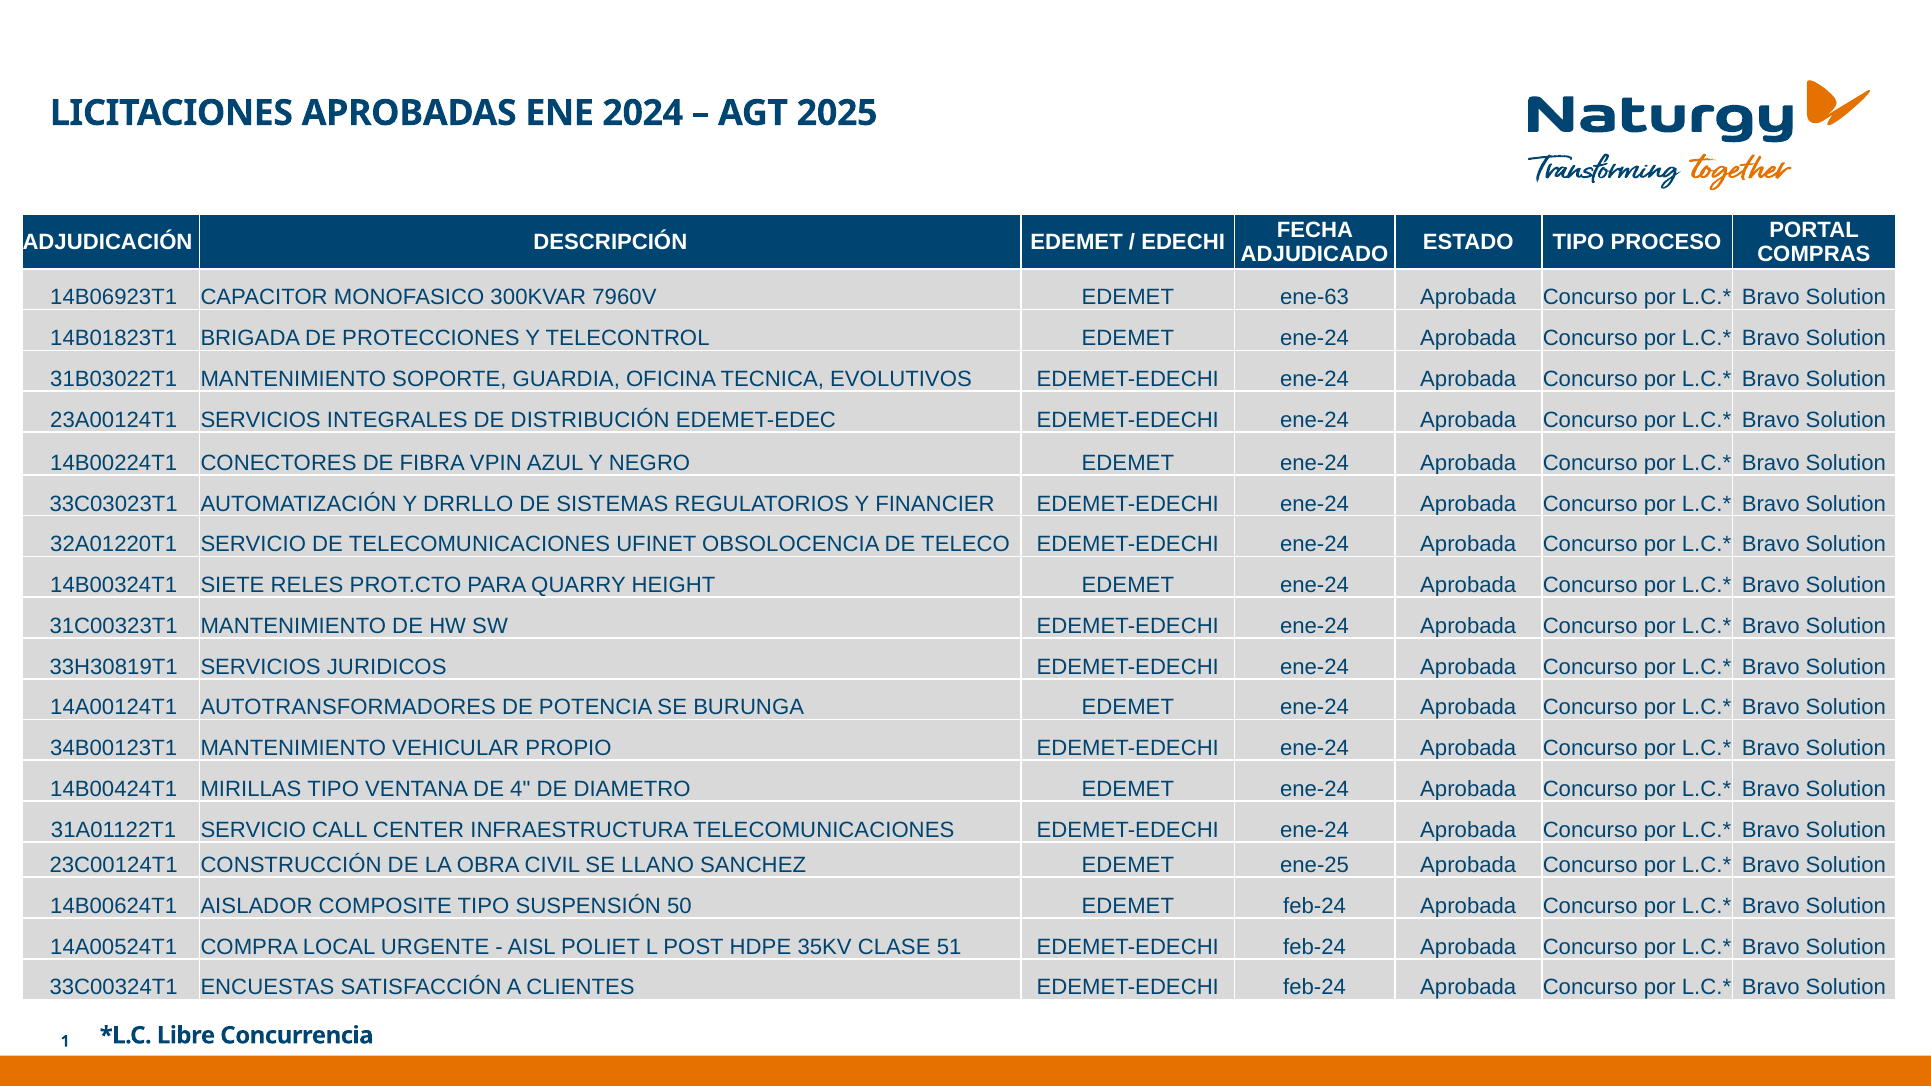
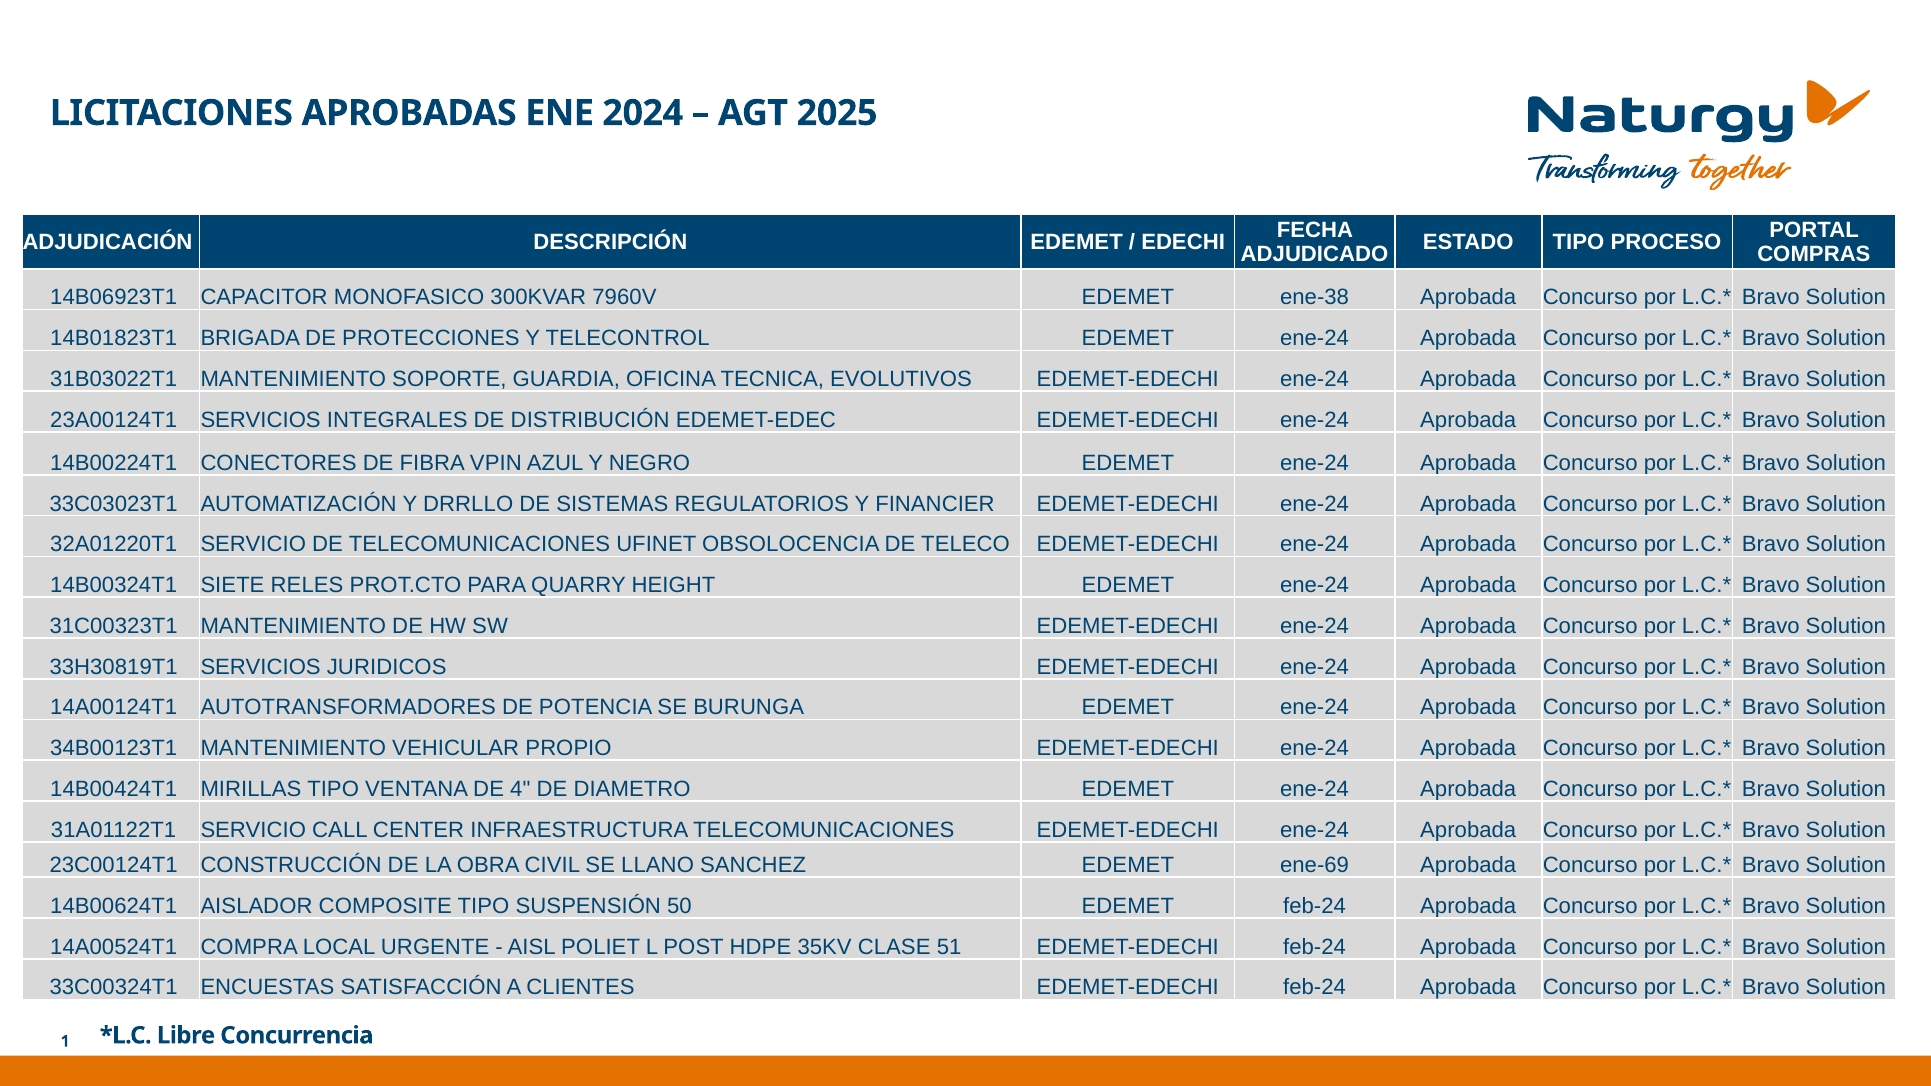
ene-63: ene-63 -> ene-38 (1315, 298)
ene-25: ene-25 -> ene-69 (1315, 865)
